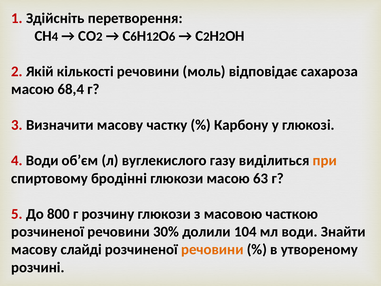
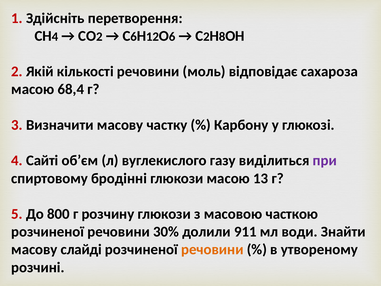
2: 2 -> 8 (222, 37)
4 Води: Води -> Сайті (42, 160)
при colour: orange -> purple (325, 160)
63: 63 -> 13 (261, 178)
104: 104 -> 911 (245, 232)
